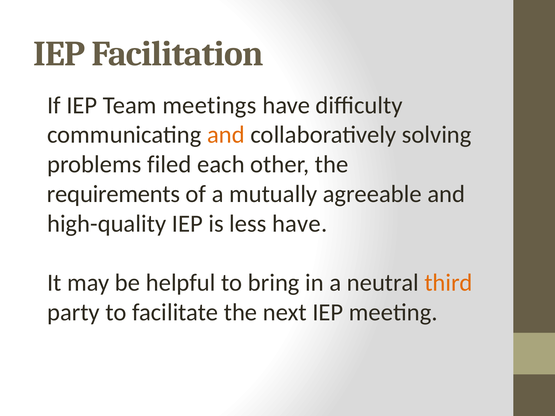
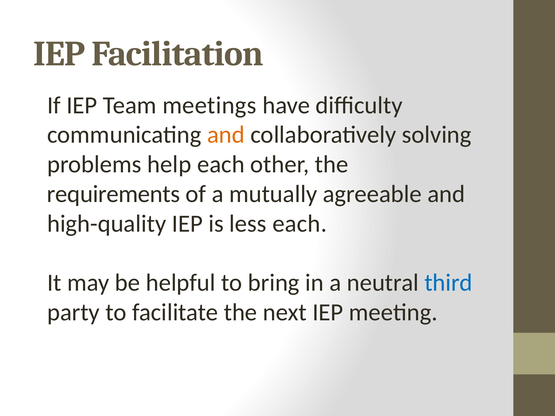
filed: filed -> help (169, 164)
less have: have -> each (300, 224)
third colour: orange -> blue (448, 283)
